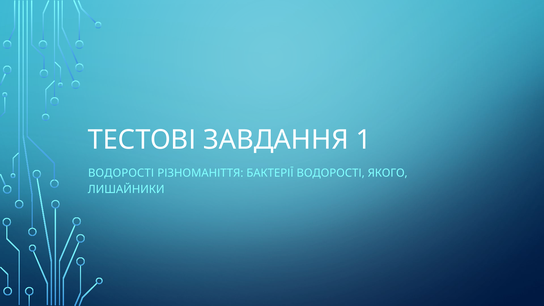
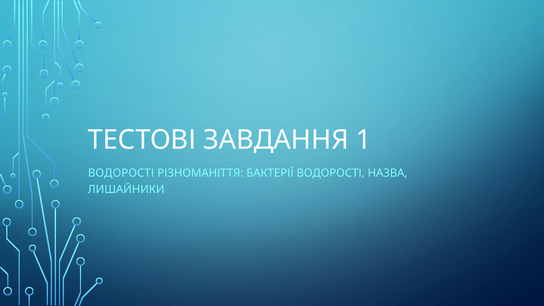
ЯКОГО: ЯКОГО -> НАЗВА (388, 173)
